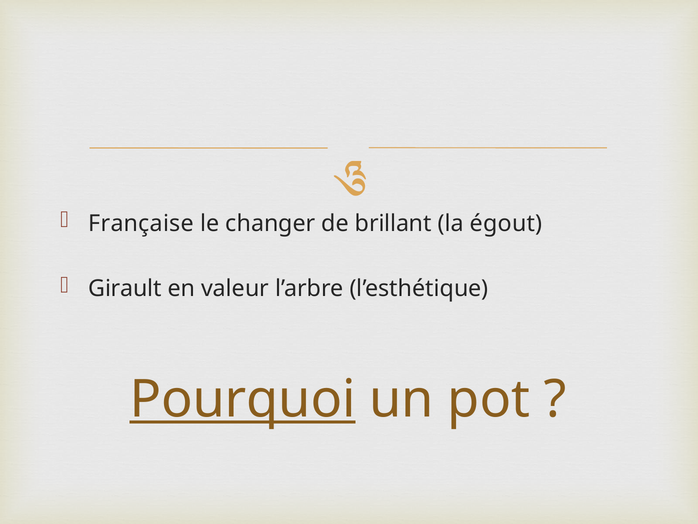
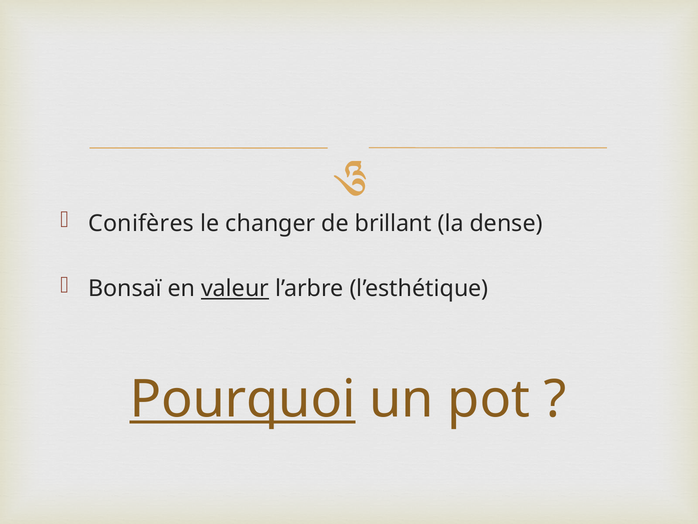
Française: Française -> Conifères (141, 223)
égout: égout -> dense (506, 223)
Girault: Girault -> Bonsaï (125, 288)
valeur underline: none -> present (235, 288)
